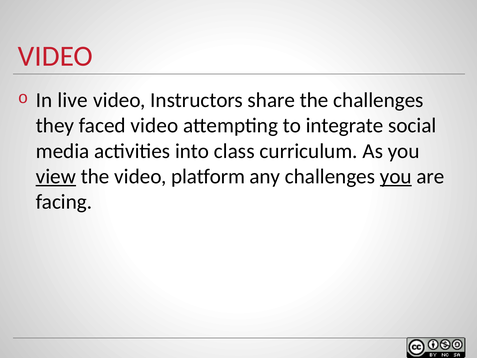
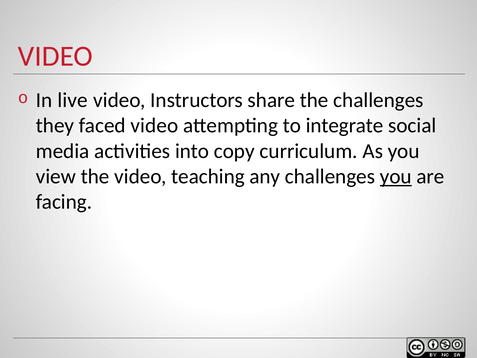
class: class -> copy (234, 151)
view underline: present -> none (56, 176)
platform: platform -> teaching (208, 176)
